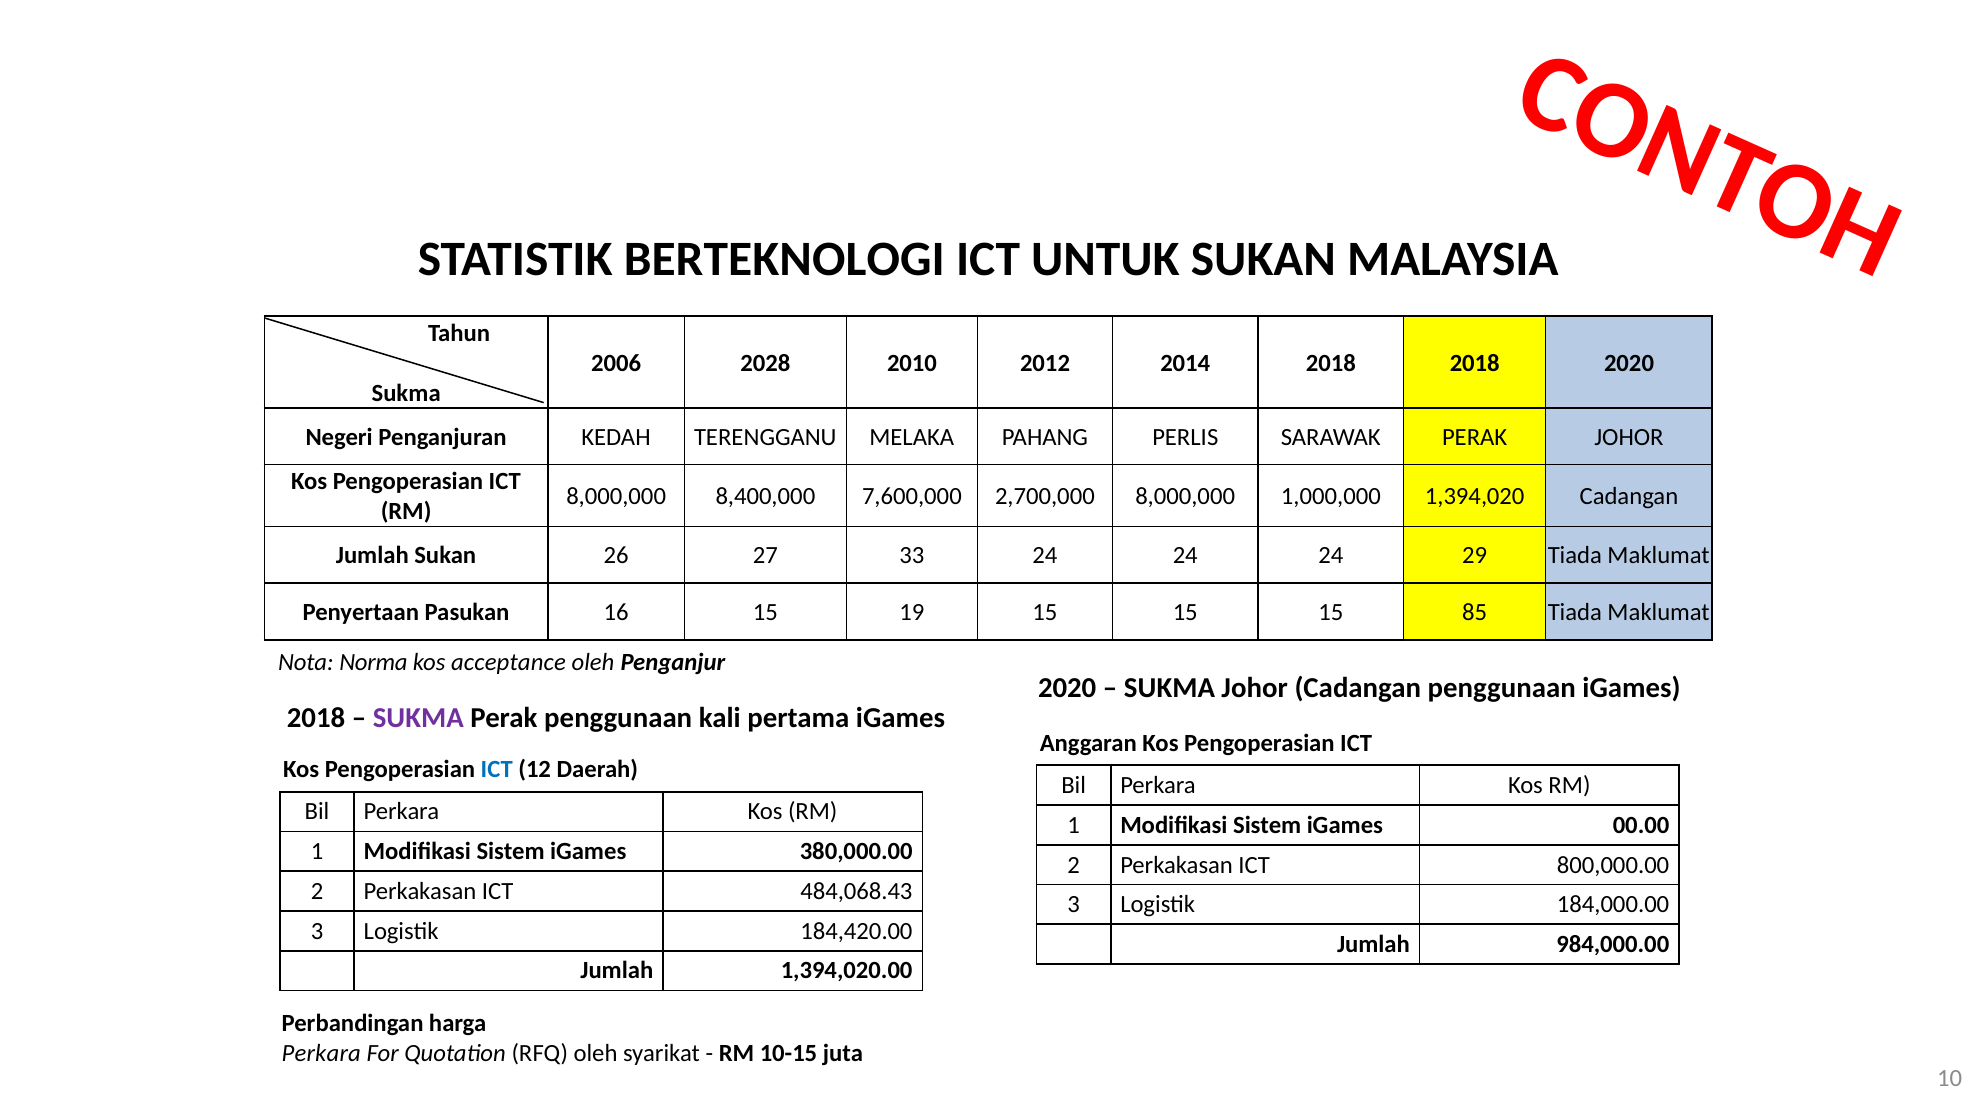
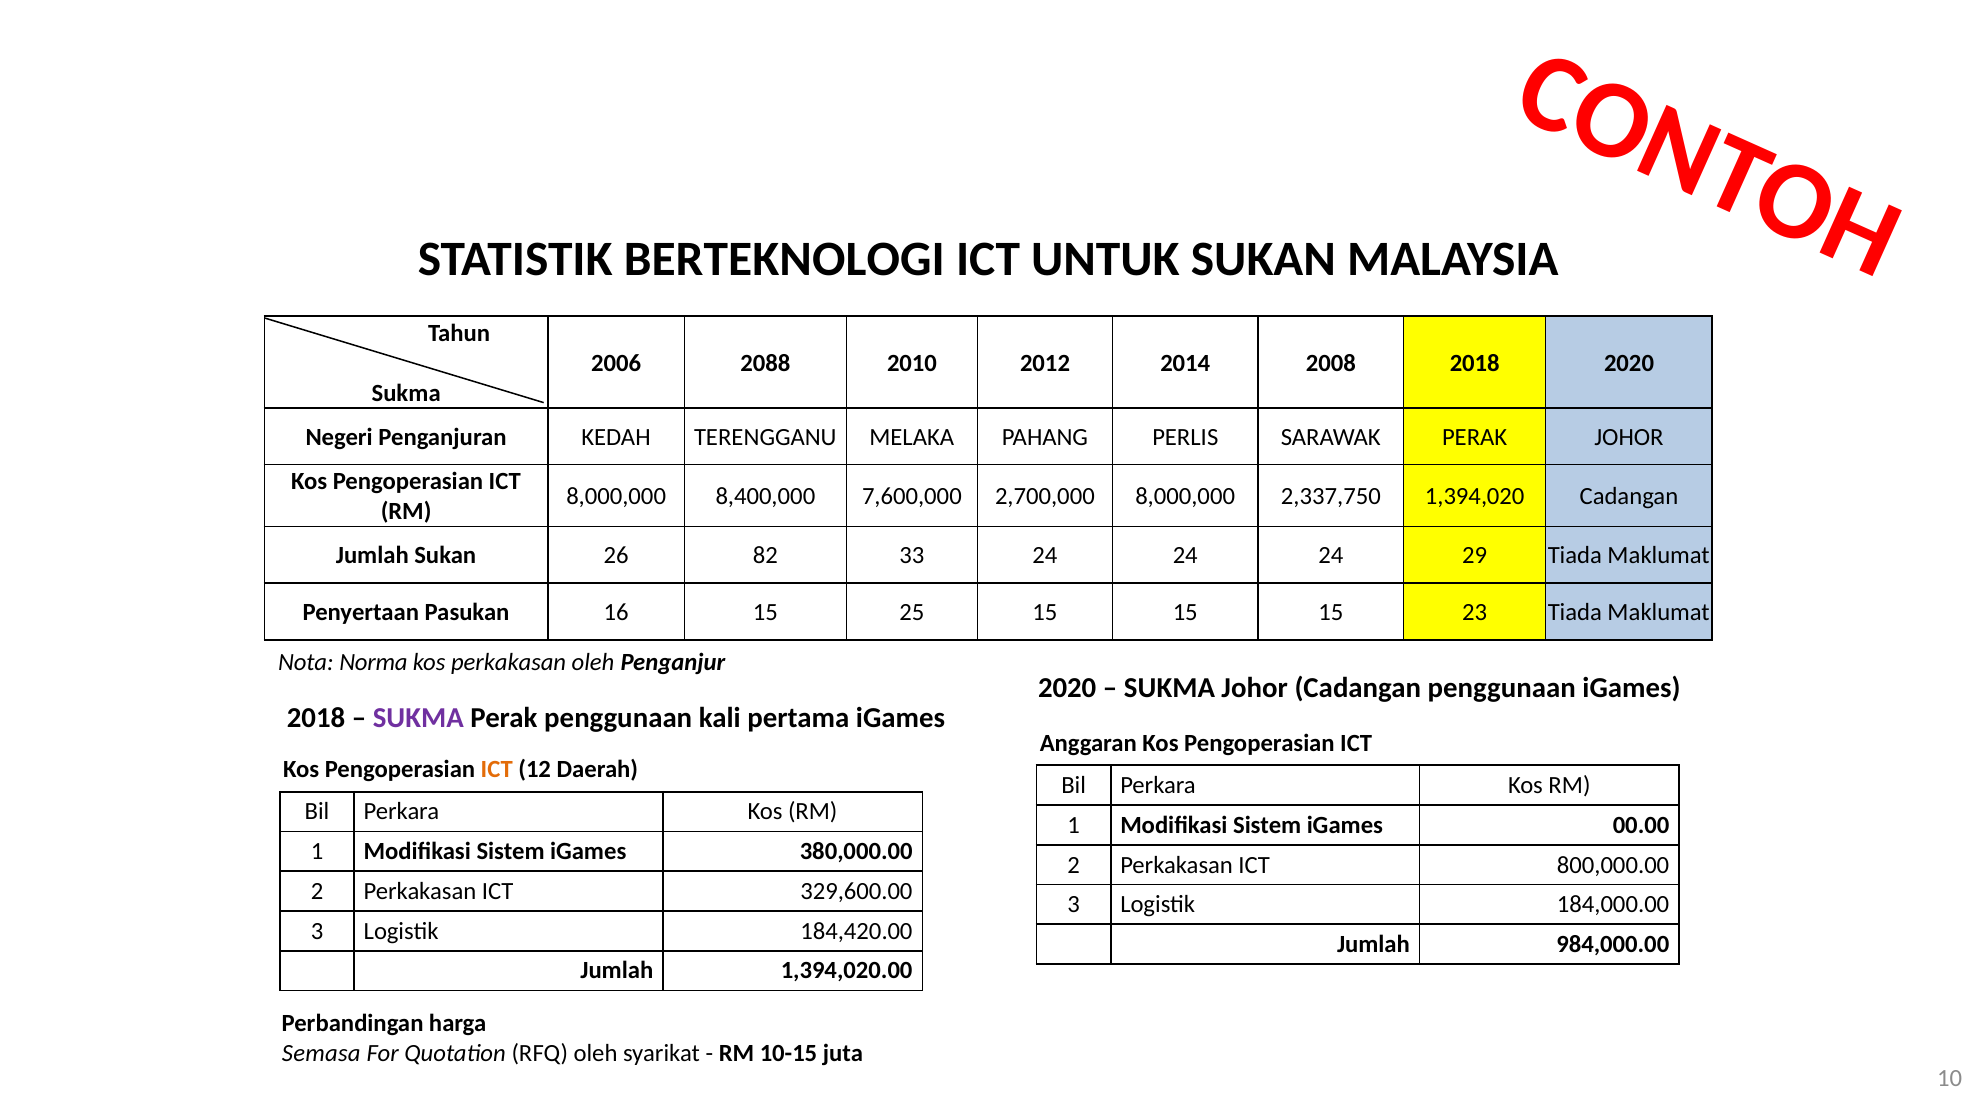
2028: 2028 -> 2088 (765, 363)
2014 2018: 2018 -> 2008 (1331, 363)
1,000,000: 1,000,000 -> 2,337,750 (1331, 497)
27: 27 -> 82 (765, 556)
19: 19 -> 25 (912, 612)
85: 85 -> 23 (1475, 612)
kos acceptance: acceptance -> perkakasan (509, 663)
ICT colour: blue -> orange (497, 770)
484,068.43: 484,068.43 -> 329,600.00 (856, 891)
Perkara: Perkara -> Semasa (321, 1053)
